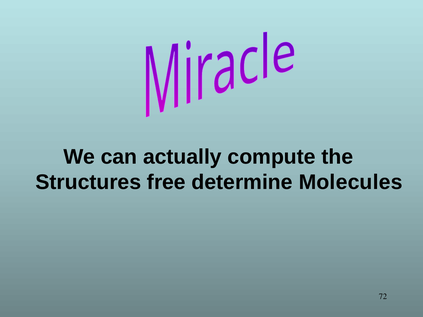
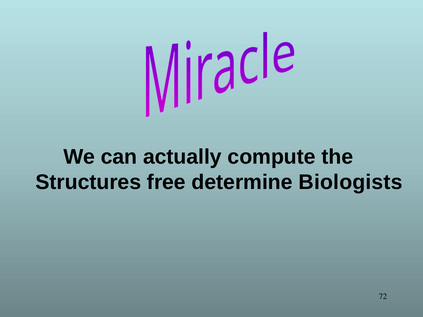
Molecules: Molecules -> Biologists (351, 182)
